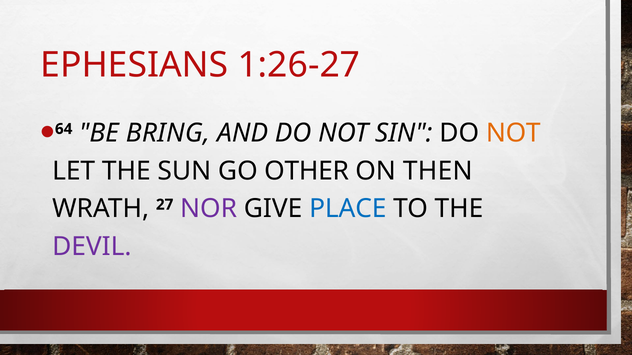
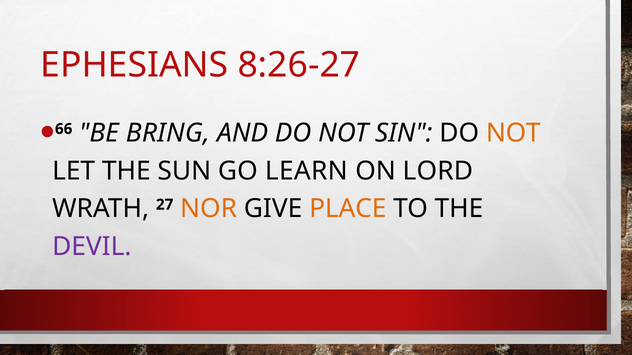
1:26-27: 1:26-27 -> 8:26-27 (299, 65)
64: 64 -> 66 (64, 129)
OTHER: OTHER -> LEARN (306, 171)
THEN: THEN -> LORD (438, 171)
NOR colour: purple -> orange (209, 209)
PLACE colour: blue -> orange (348, 209)
